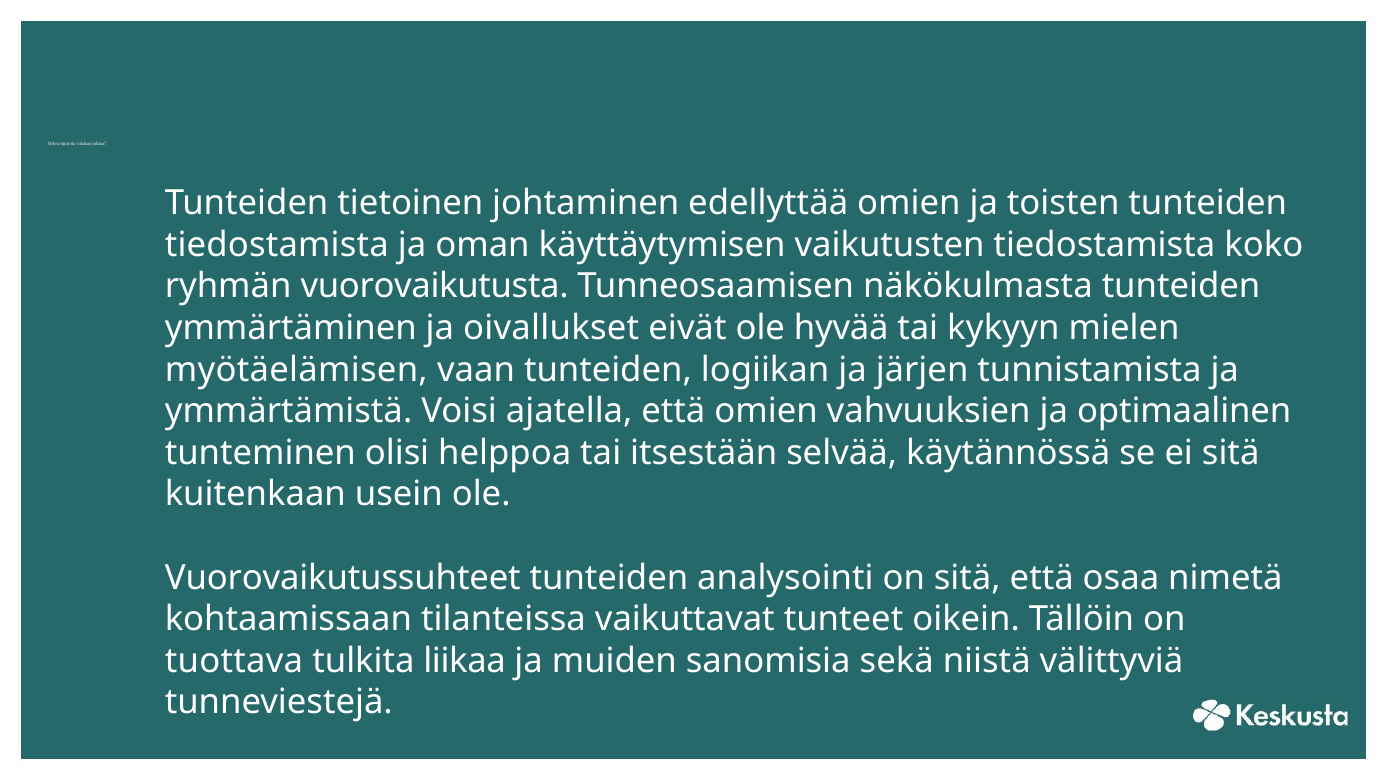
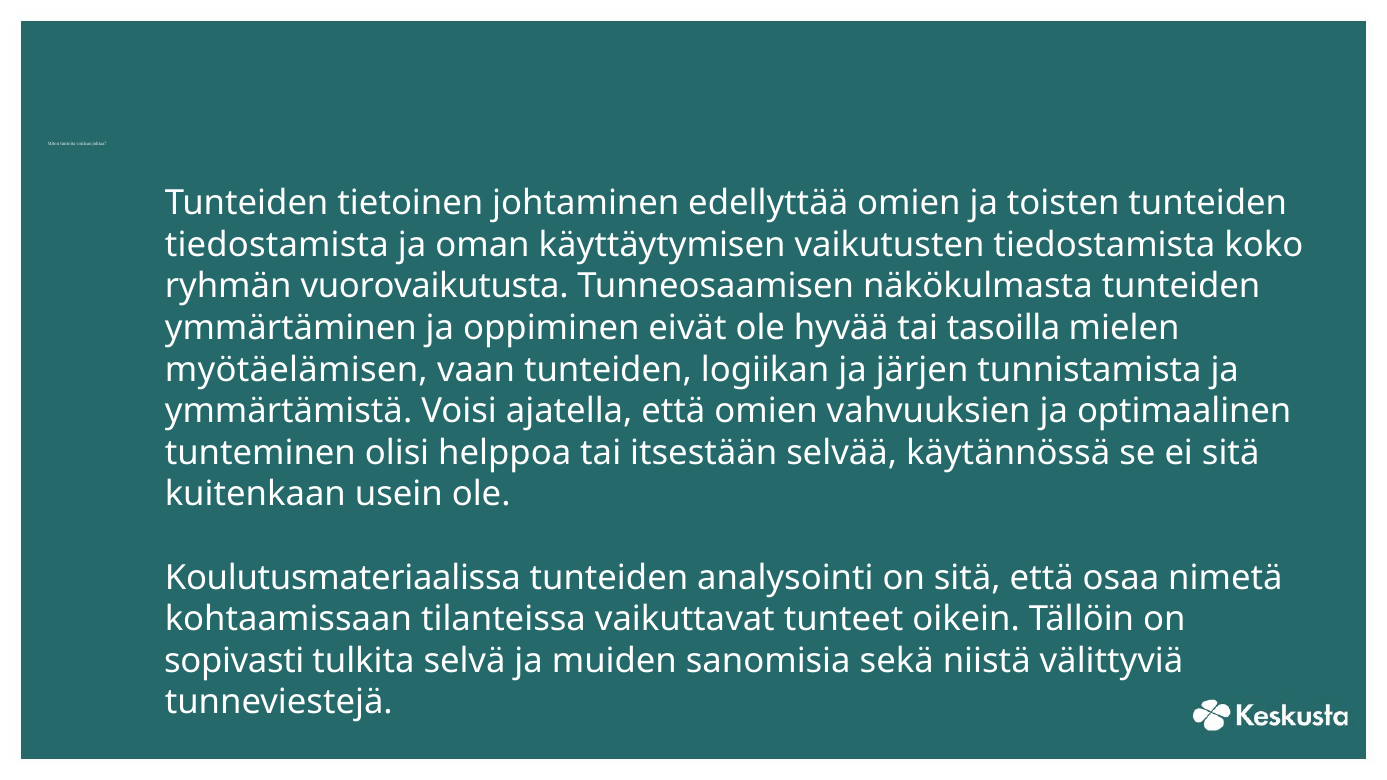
oivallukset: oivallukset -> oppiminen (551, 328)
kykyyn: kykyyn -> tasoilla (1004, 328)
Vuorovaikutussuhteet: Vuorovaikutussuhteet -> Koulutusmateriaalissa (343, 578)
tuottava: tuottava -> sopivasti (234, 661)
liikaa: liikaa -> selvä (465, 661)
